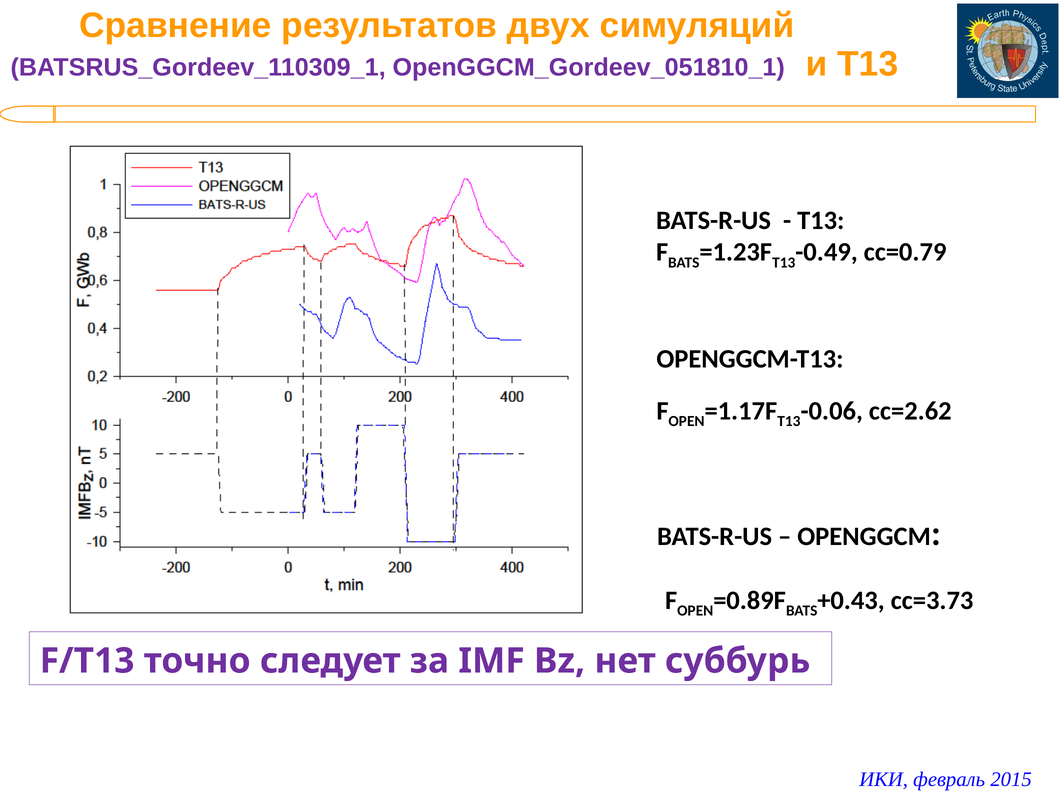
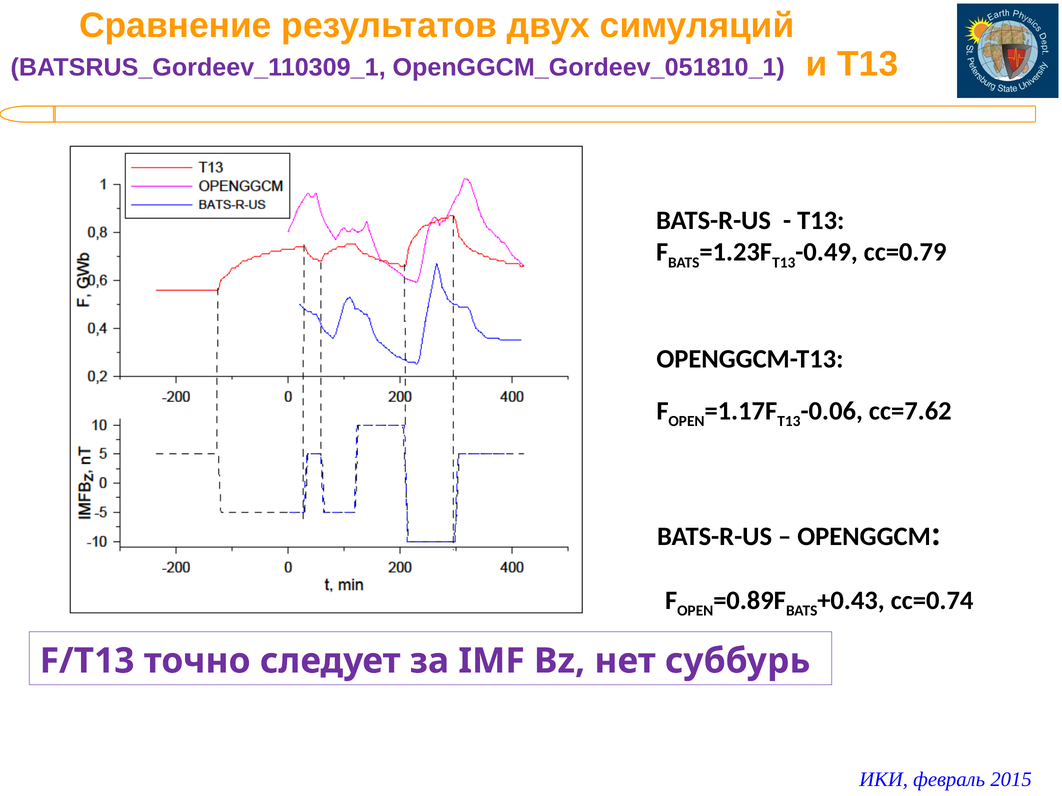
cc=2.62: cc=2.62 -> cc=7.62 (910, 411)
cc=3.73: cc=3.73 -> cc=0.74 (932, 601)
